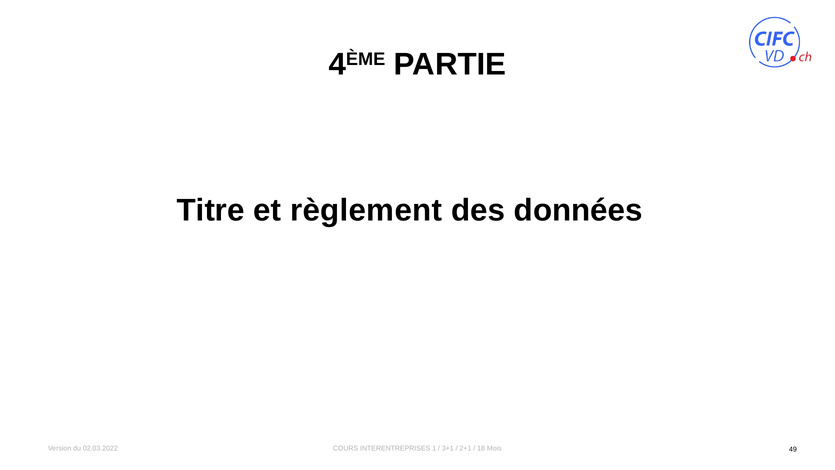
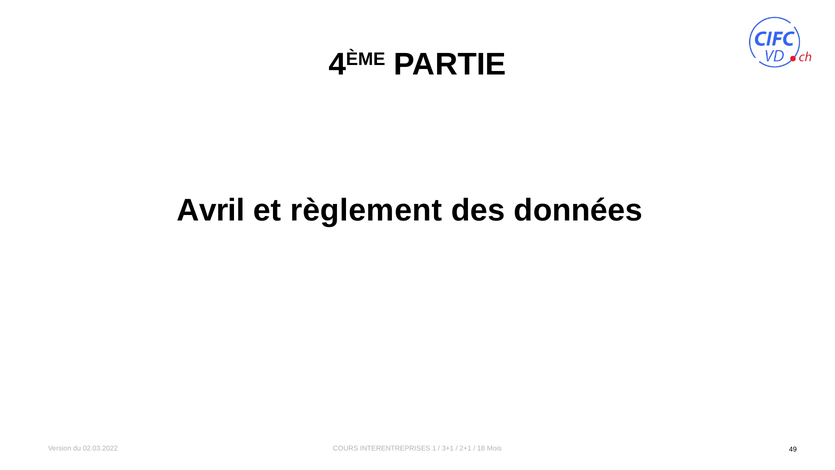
Titre: Titre -> Avril (211, 210)
